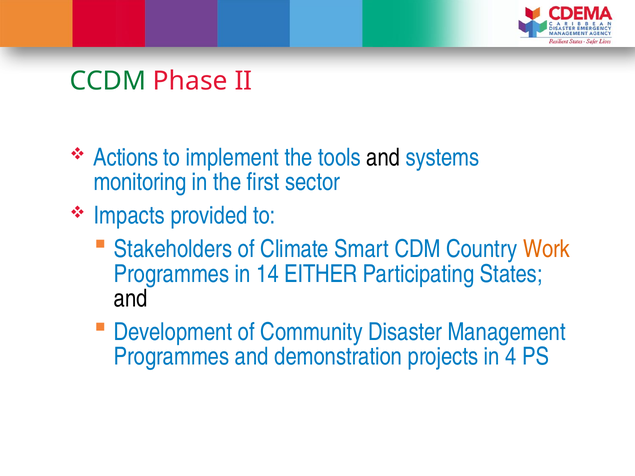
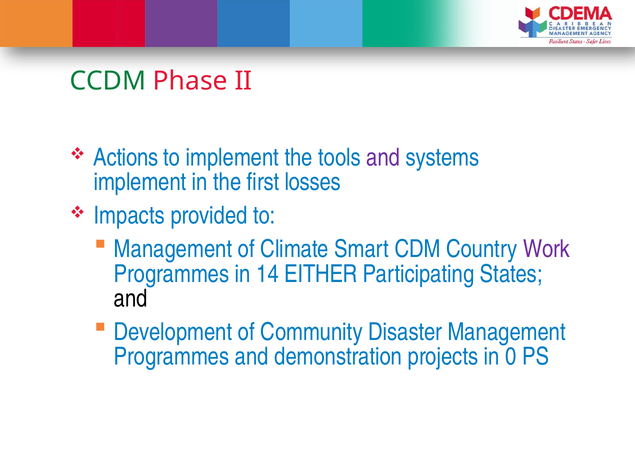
and colour: black -> purple (383, 158)
monitoring: monitoring -> implement (140, 182)
sector: sector -> losses (313, 182)
Stakeholders: Stakeholders -> Management (173, 249)
Work colour: orange -> purple (547, 249)
4: 4 -> 0 (511, 357)
